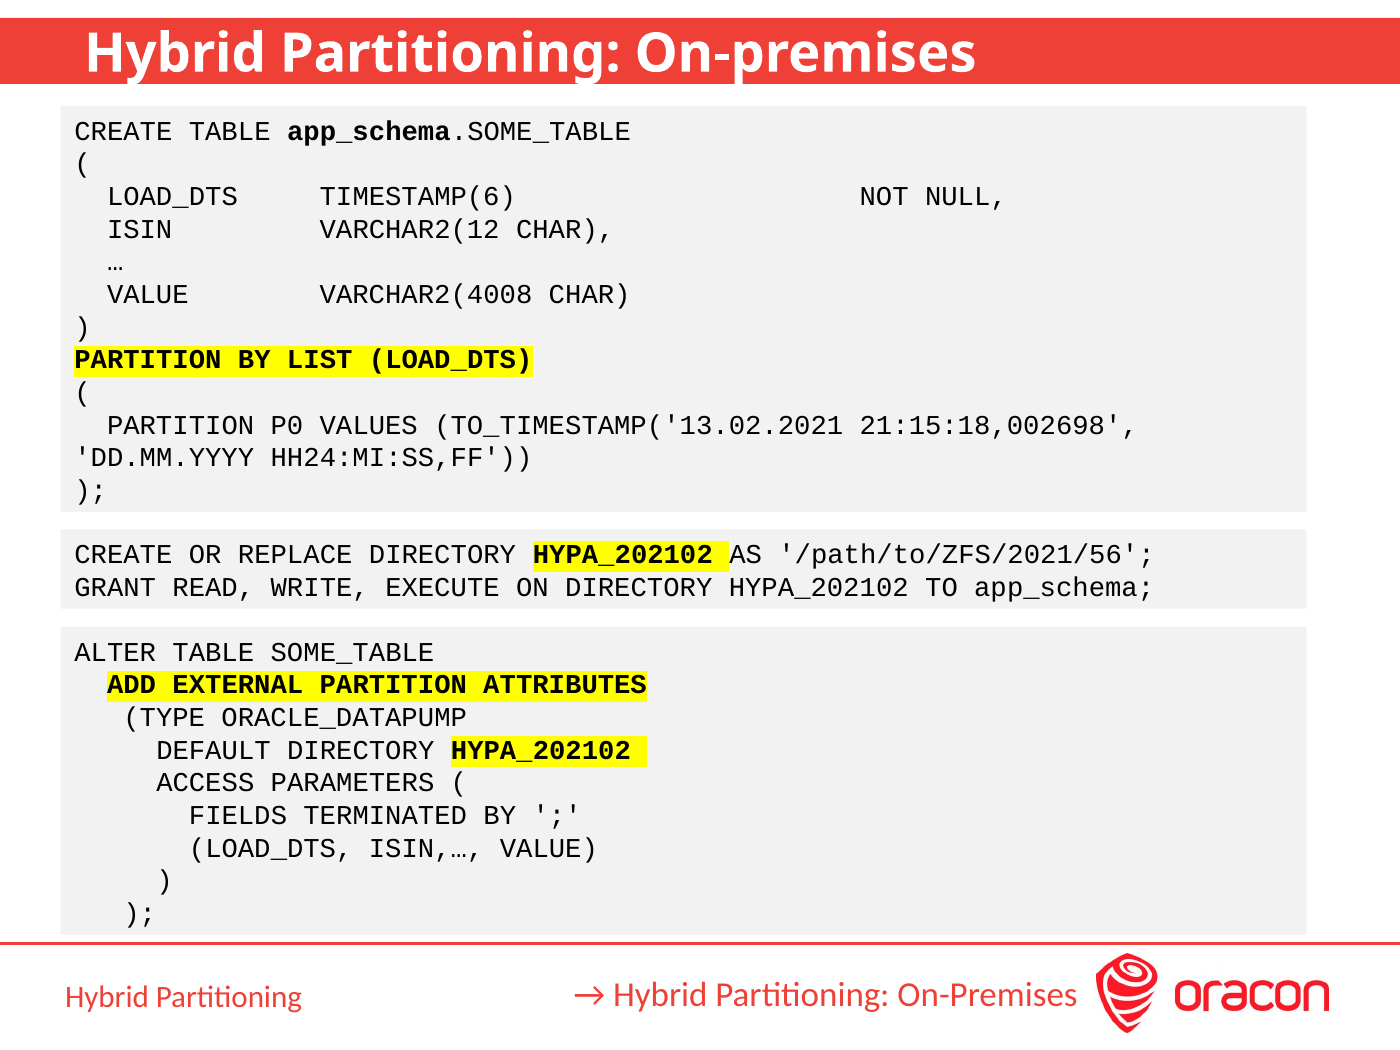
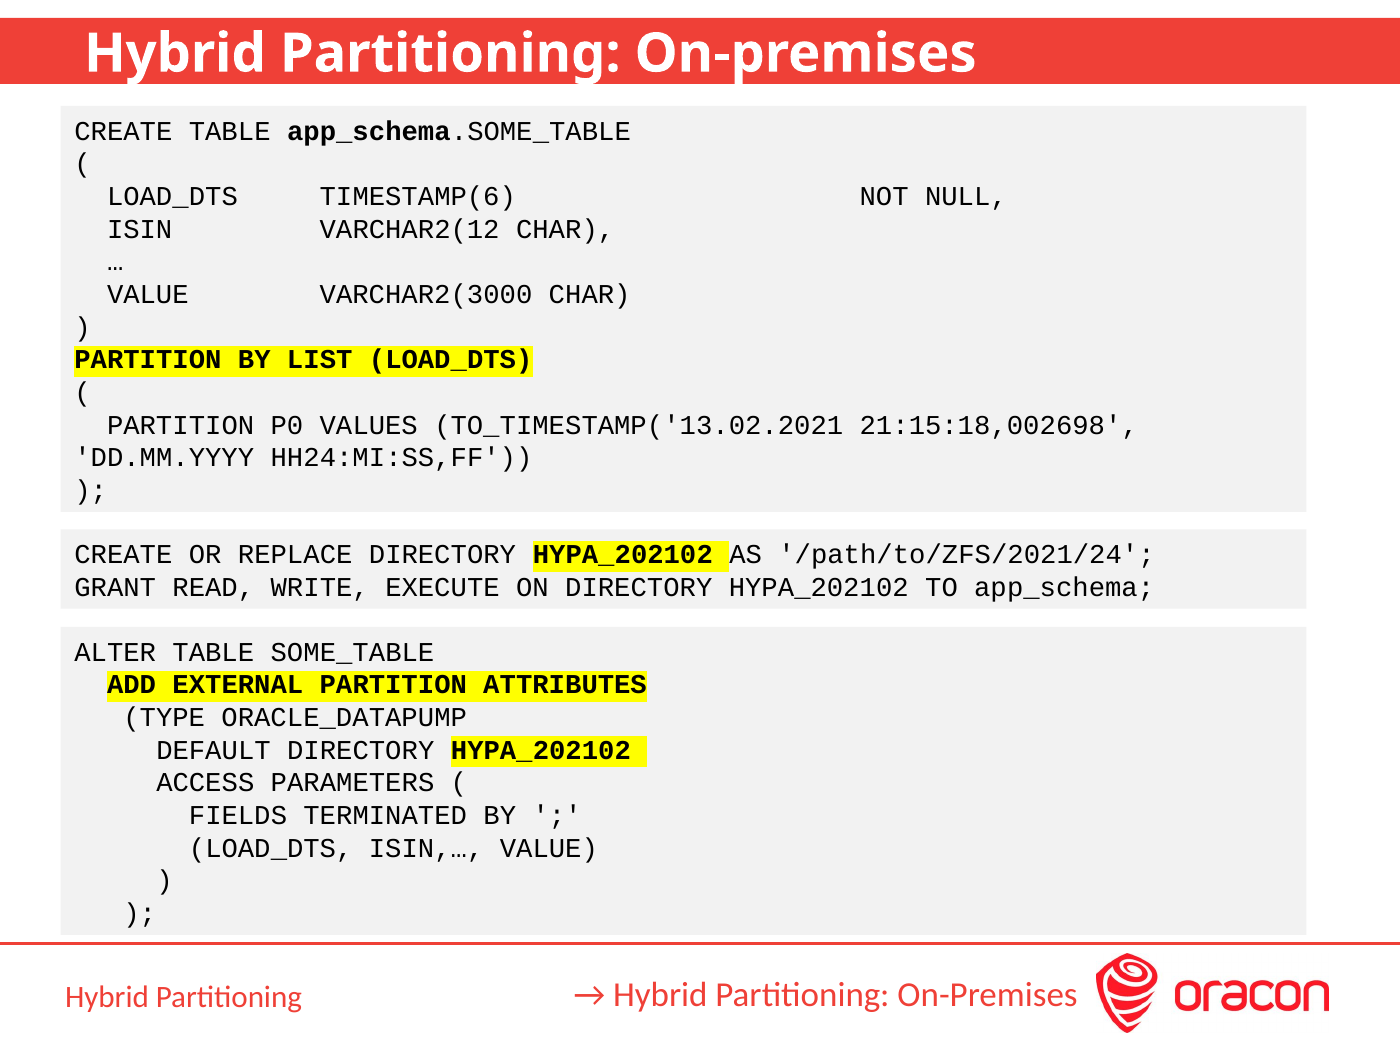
VARCHAR2(4008: VARCHAR2(4008 -> VARCHAR2(3000 (426, 295)
/path/to/ZFS/2021/56: /path/to/ZFS/2021/56 -> /path/to/ZFS/2021/24 (966, 555)
